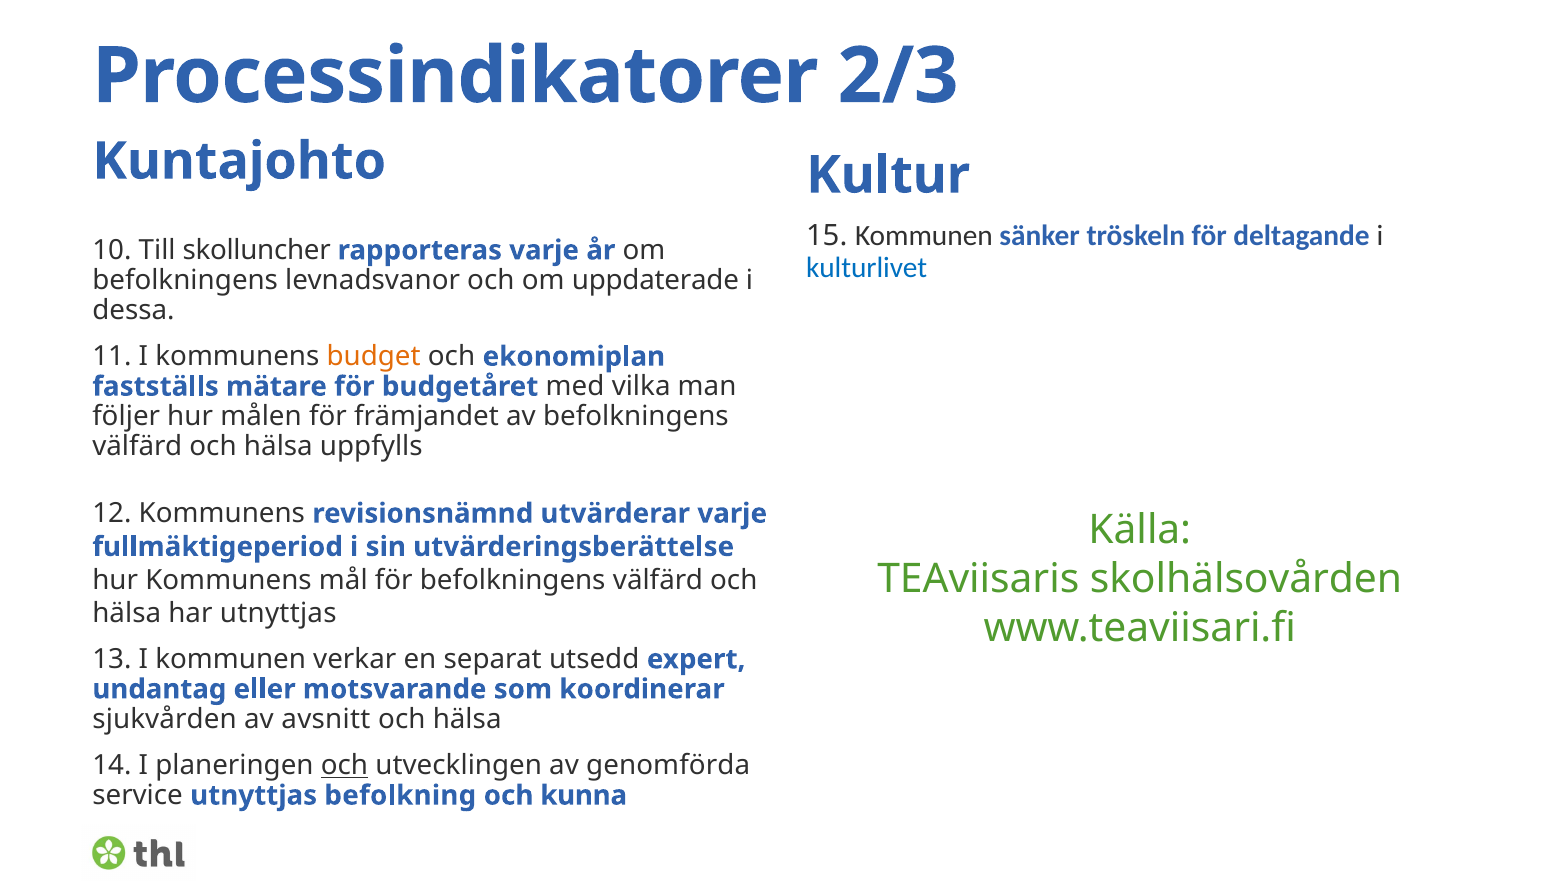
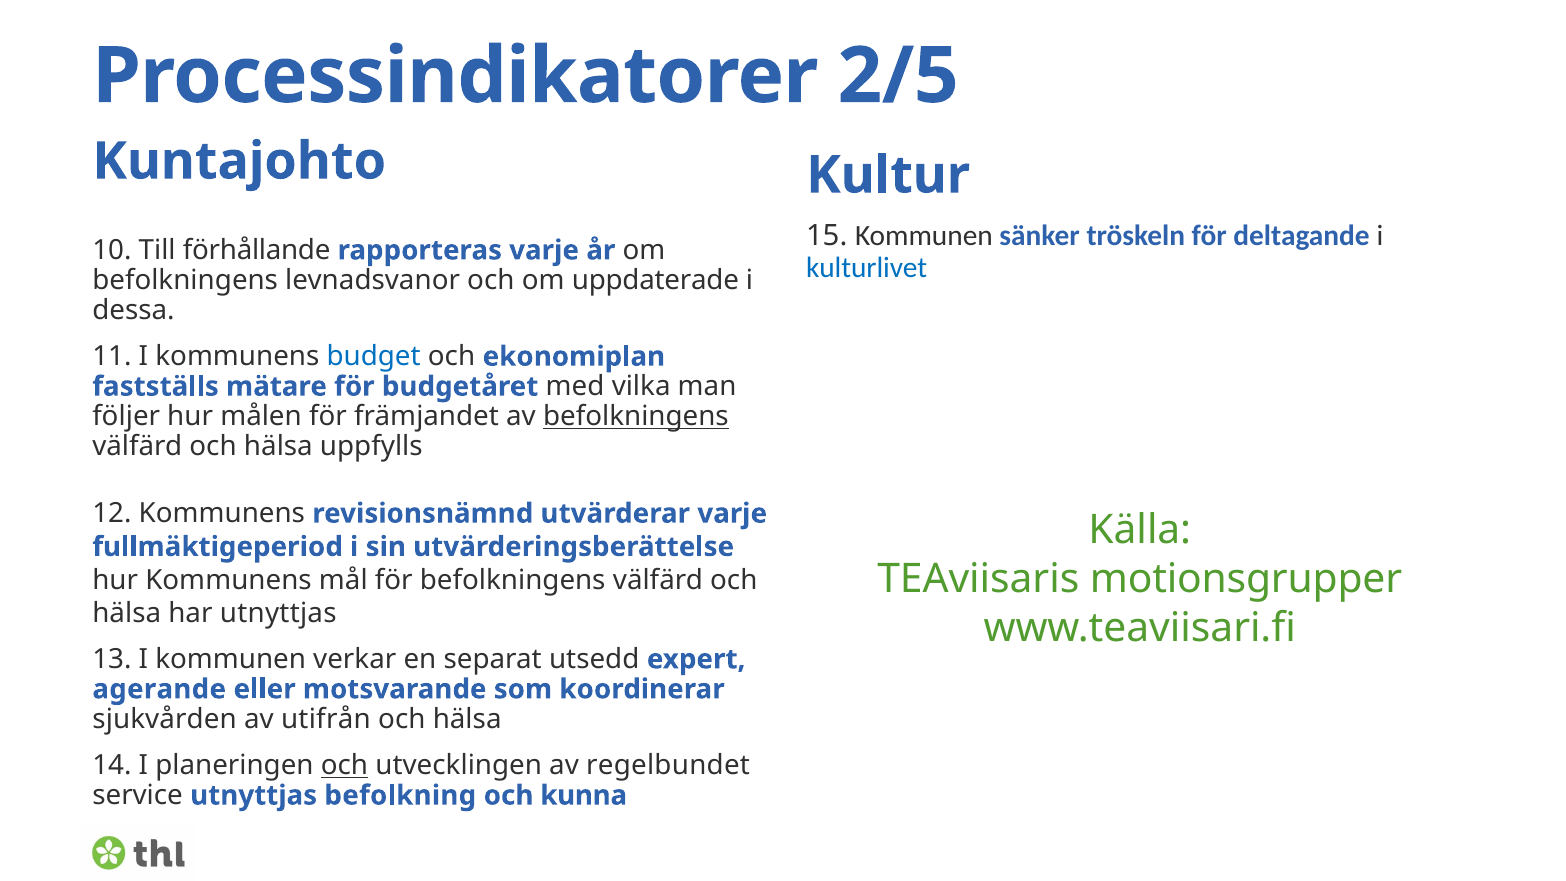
2/3: 2/3 -> 2/5 (898, 76)
skolluncher: skolluncher -> förhållande (257, 250)
budget colour: orange -> blue (374, 357)
befolkningens underline: none -> present (636, 416)
skolhälsovården: skolhälsovården -> motionsgrupper (1246, 579)
undantag: undantag -> agerande (159, 689)
avsnitt: avsnitt -> utifrån (326, 719)
genomförda: genomförda -> regelbundet (668, 765)
